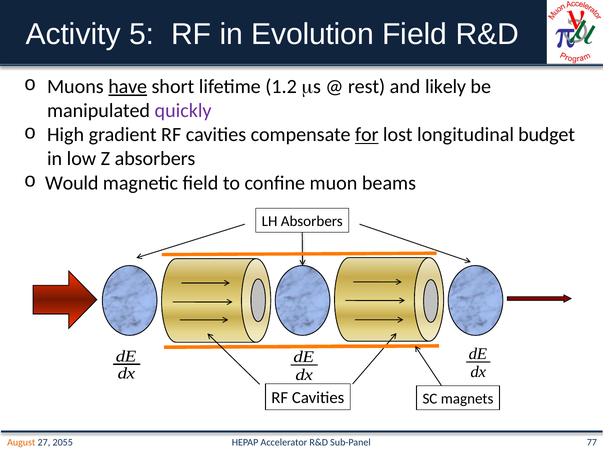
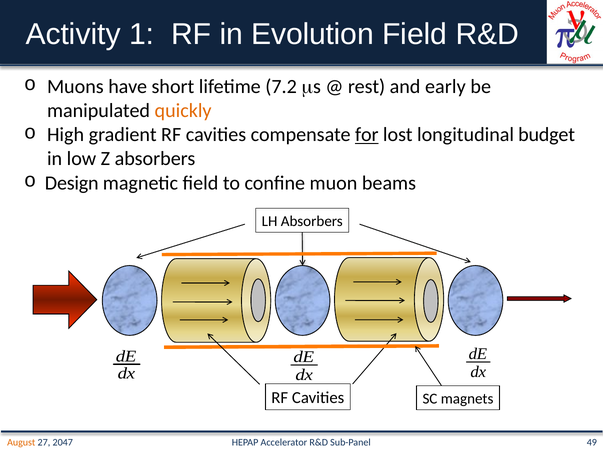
5: 5 -> 1 (142, 34)
have underline: present -> none (128, 87)
1.2: 1.2 -> 7.2 (281, 87)
likely: likely -> early (445, 87)
quickly colour: purple -> orange (183, 111)
Would: Would -> Design (72, 183)
2055: 2055 -> 2047 (63, 442)
77: 77 -> 49 (592, 443)
